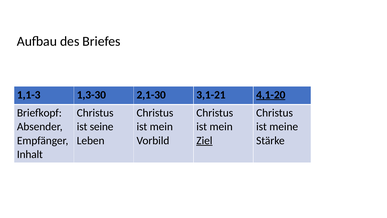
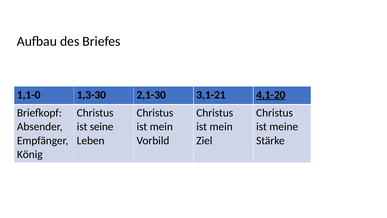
1,1-3: 1,1-3 -> 1,1-0 (29, 95)
Ziel underline: present -> none (204, 140)
Inhalt: Inhalt -> König (30, 154)
